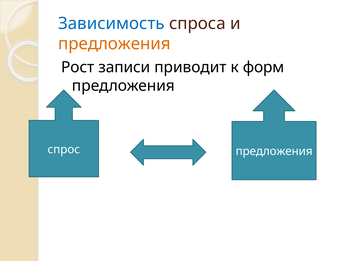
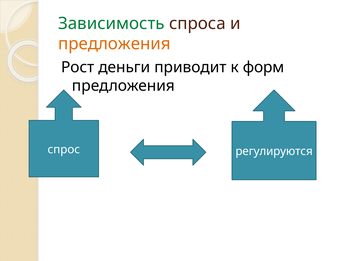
Зависимость colour: blue -> green (111, 23)
записи: записи -> деньги (124, 67)
спрос предложения: предложения -> регулируются (274, 151)
